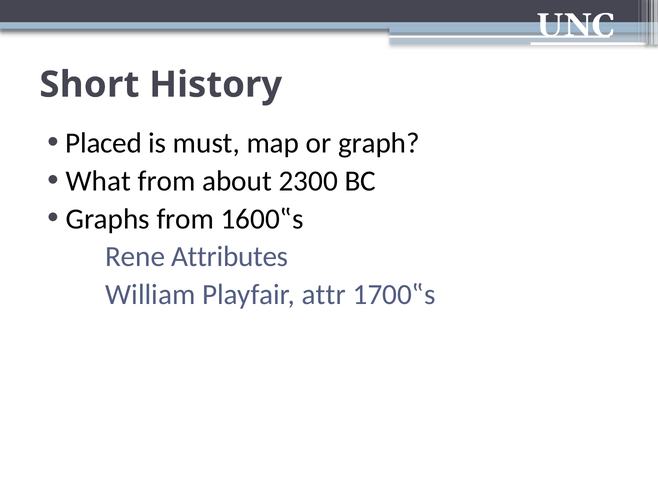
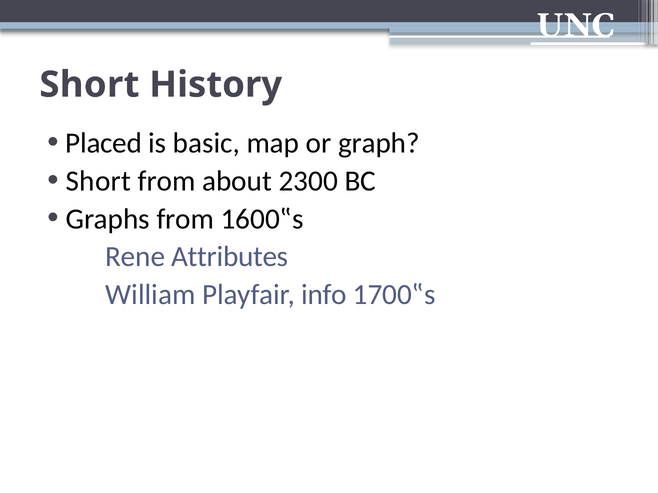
must: must -> basic (206, 143)
What: What -> Short (98, 181)
attr: attr -> info (324, 295)
